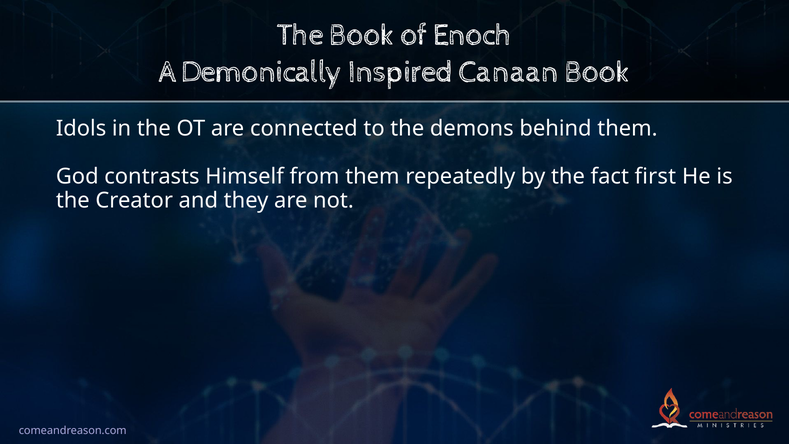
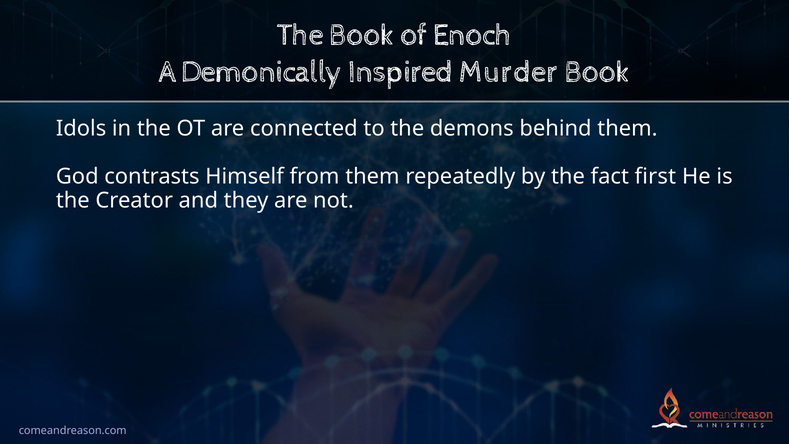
Canaan: Canaan -> Murder (509, 71)
